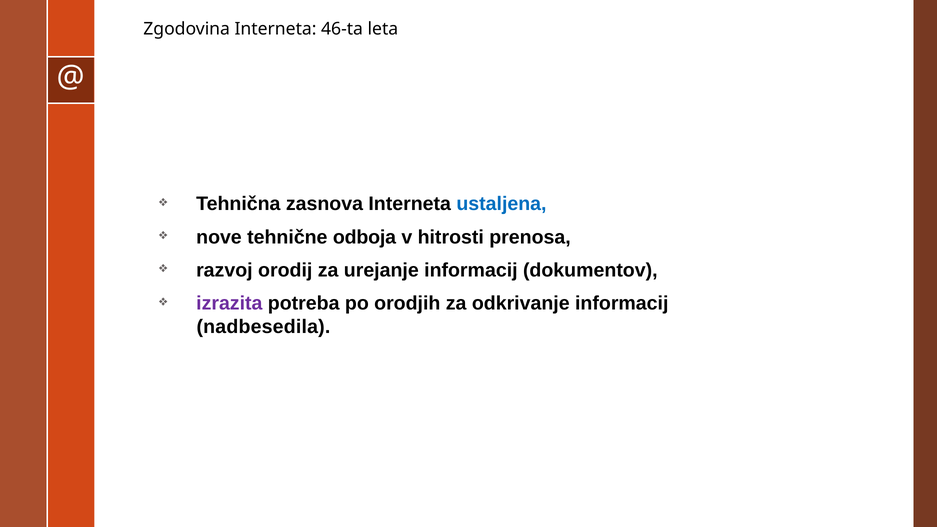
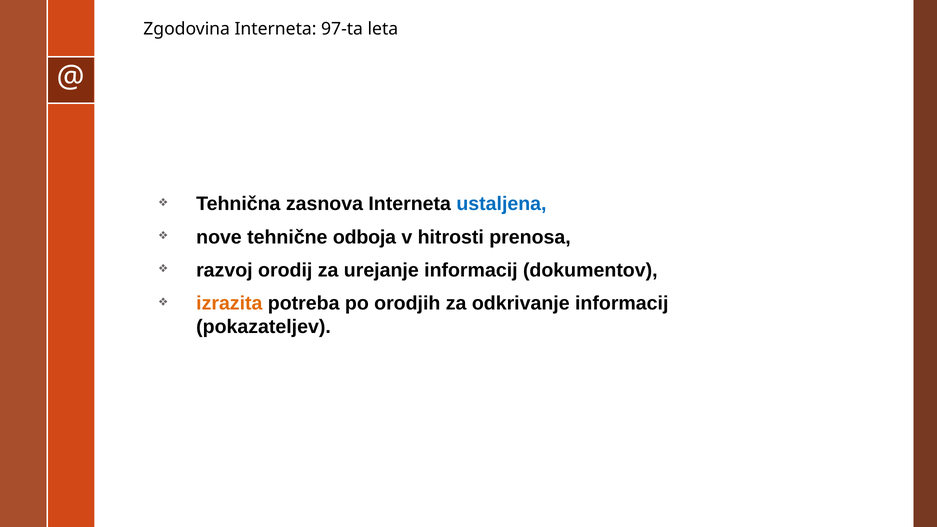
46-ta: 46-ta -> 97-ta (342, 29)
izrazita colour: purple -> orange (229, 304)
nadbesedila: nadbesedila -> pokazateljev (264, 327)
